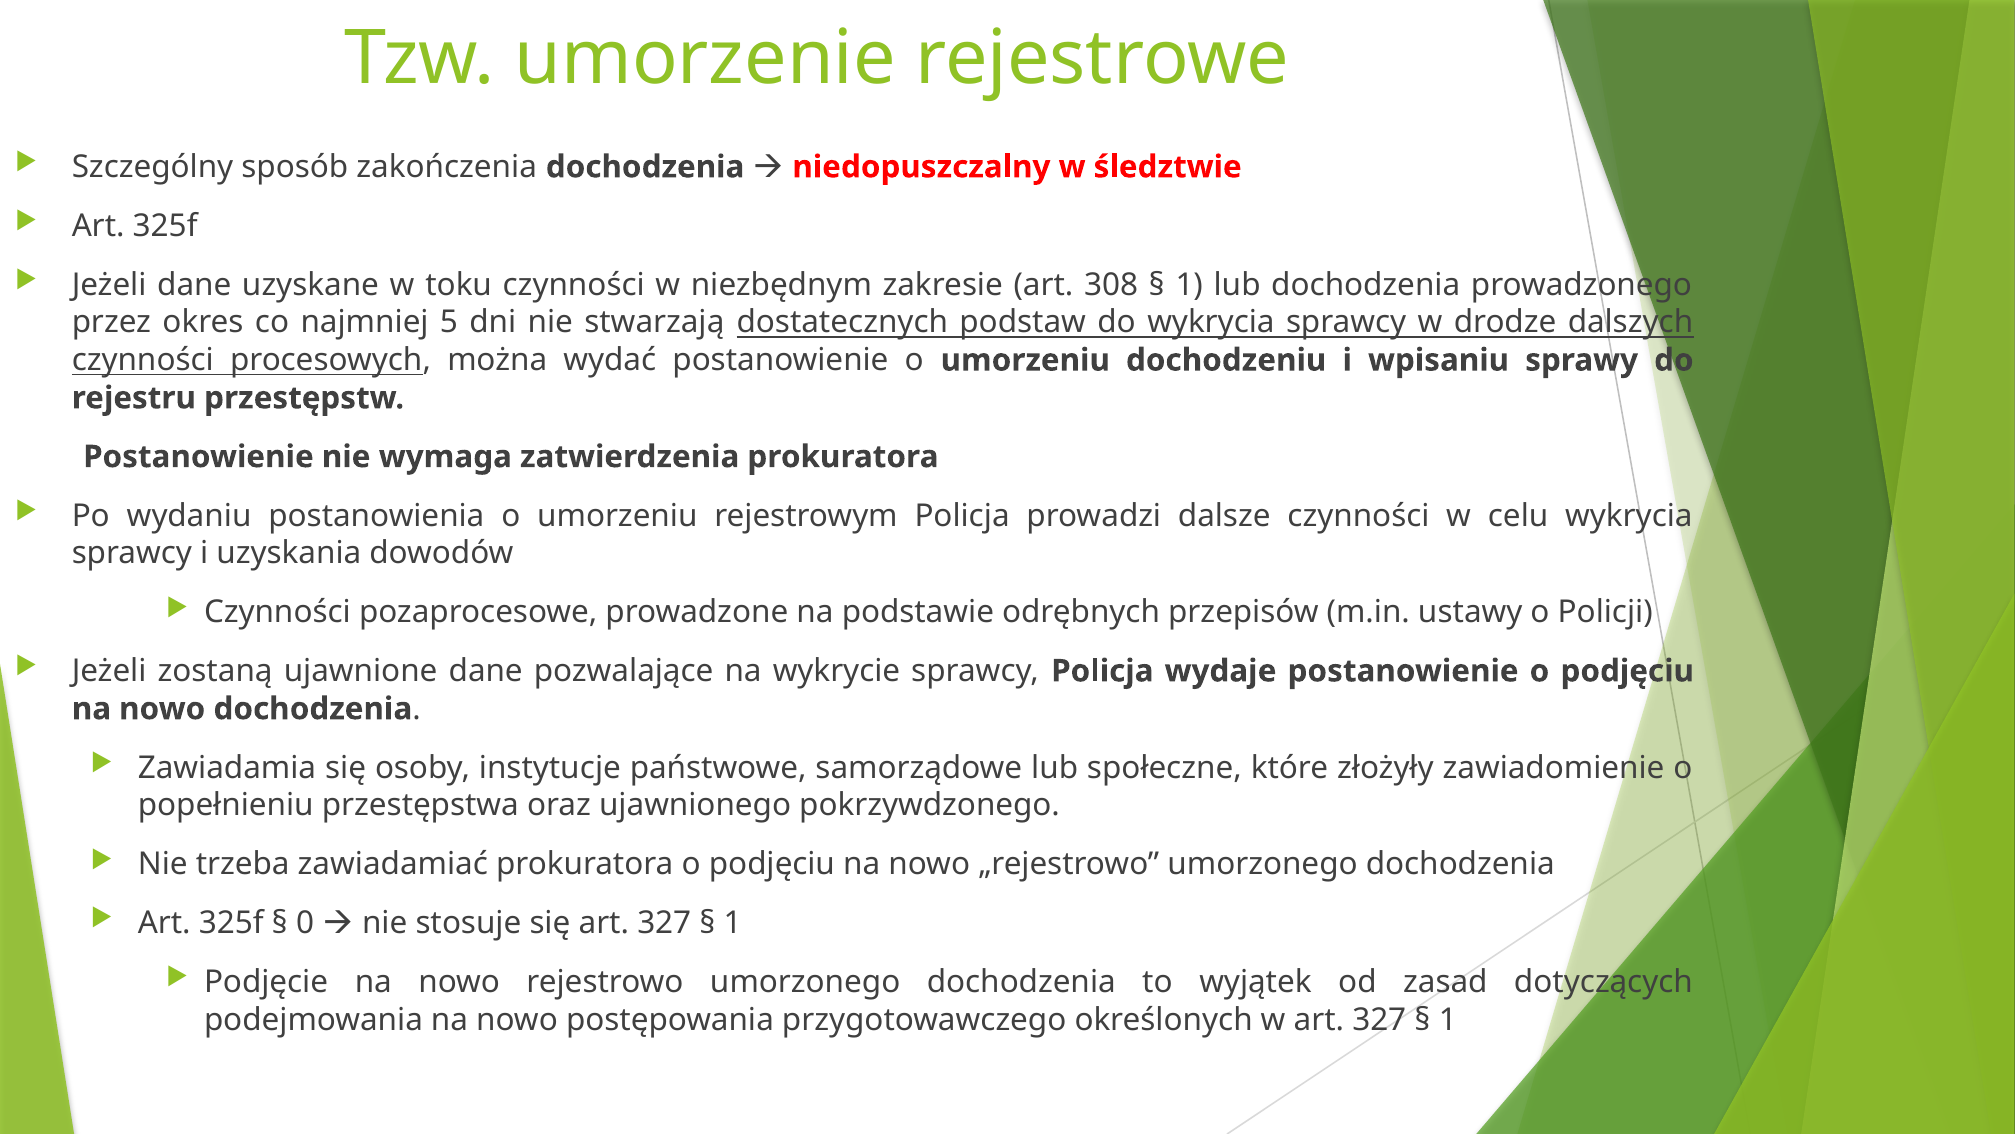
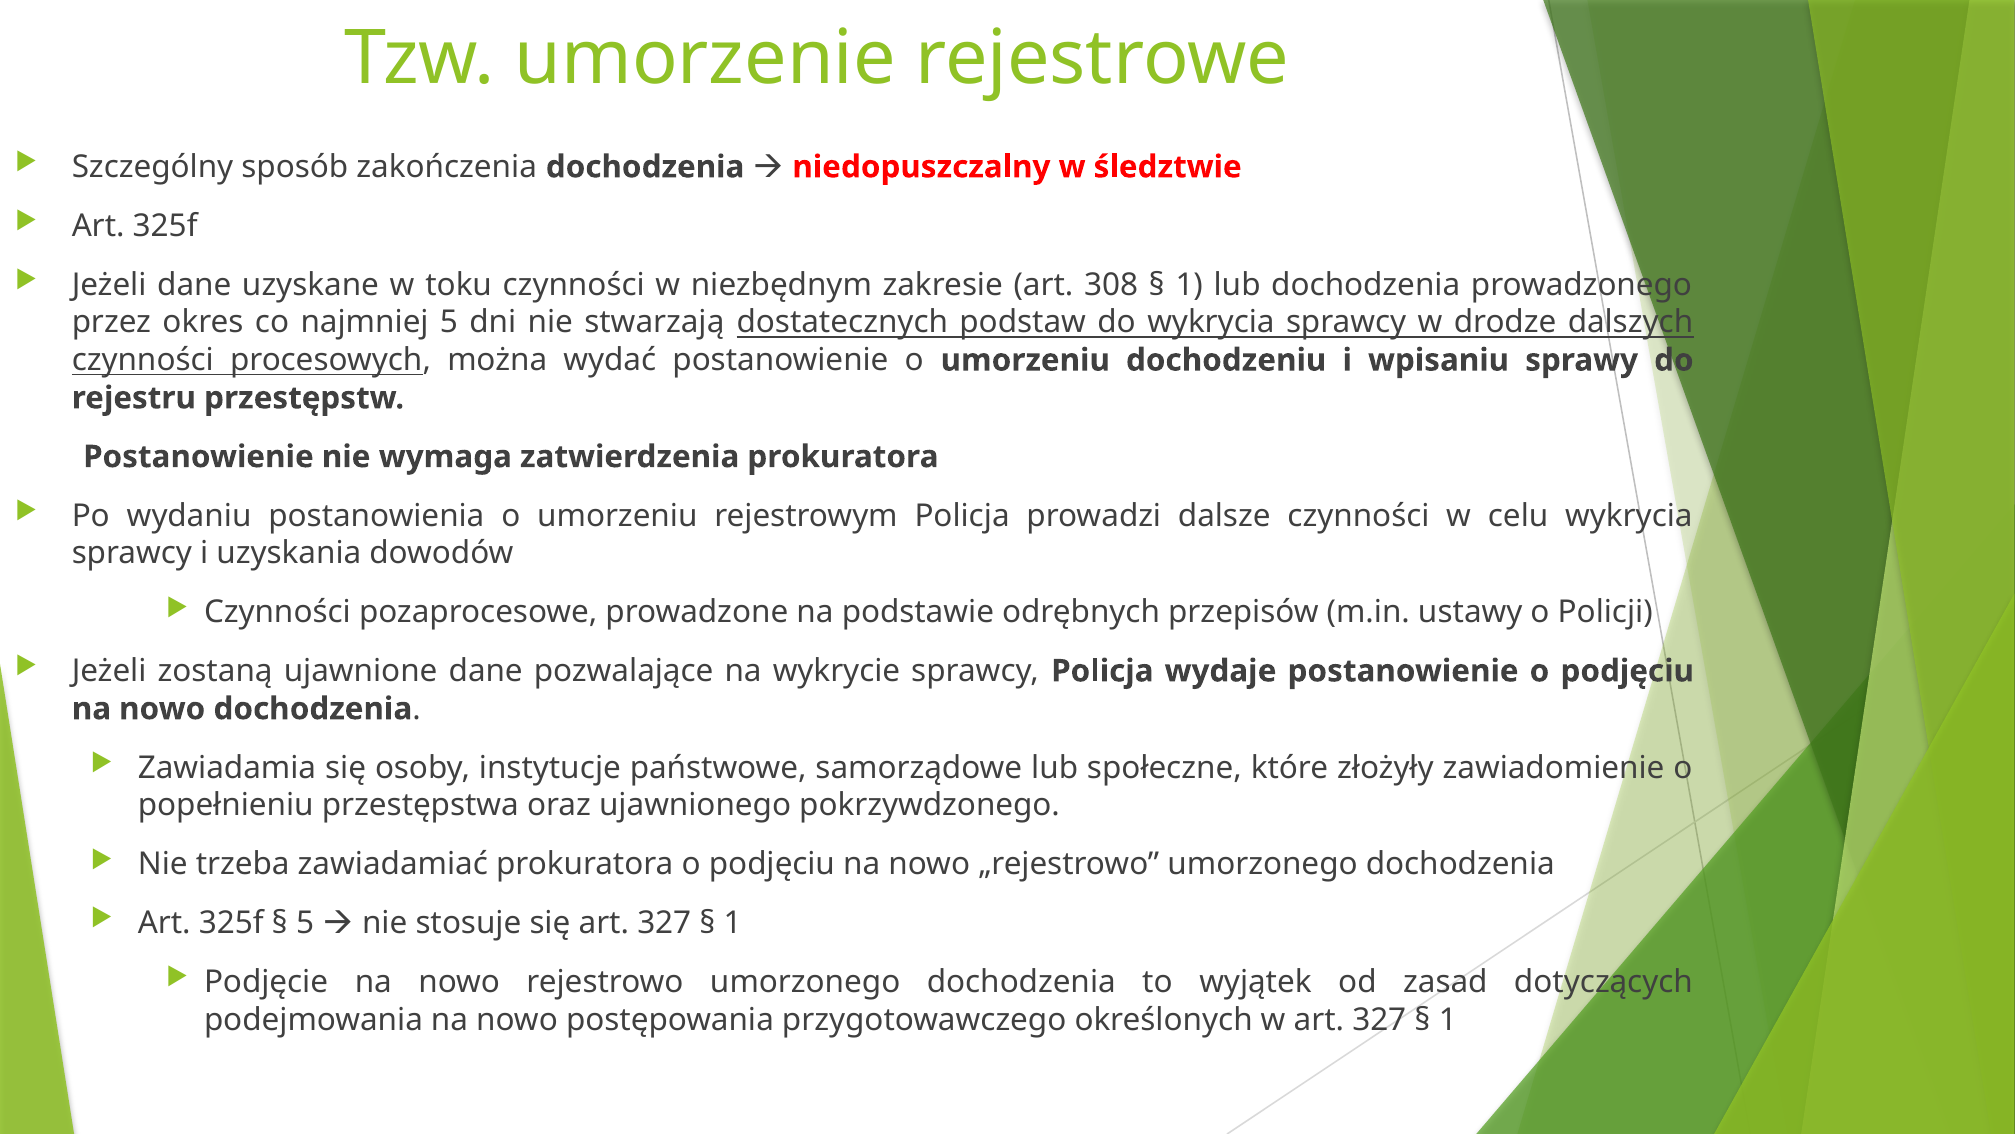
0: 0 -> 5 (305, 923)
